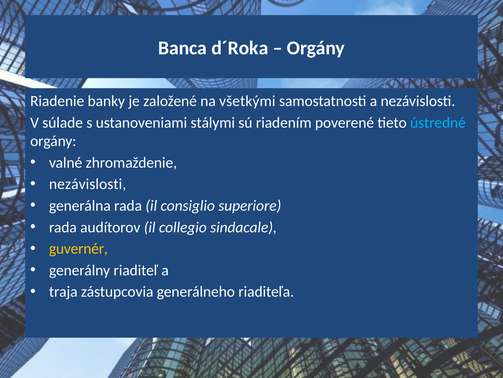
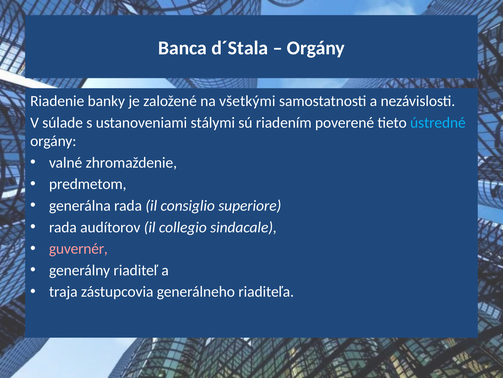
d´Roka: d´Roka -> d´Stala (240, 48)
nezávislosti: nezávislosti -> predmetom (88, 184)
guvernér colour: yellow -> pink (78, 248)
